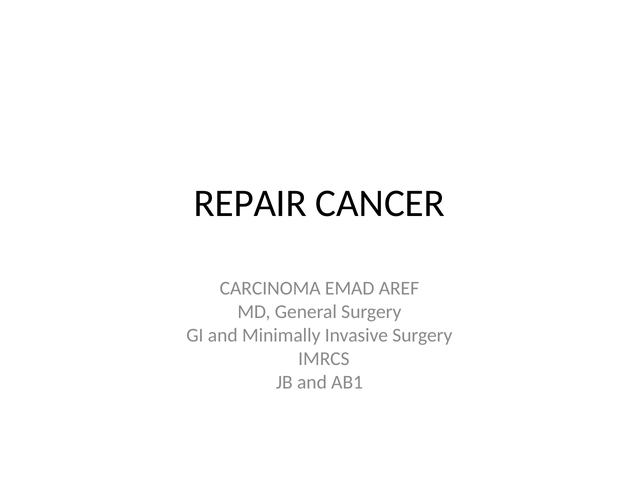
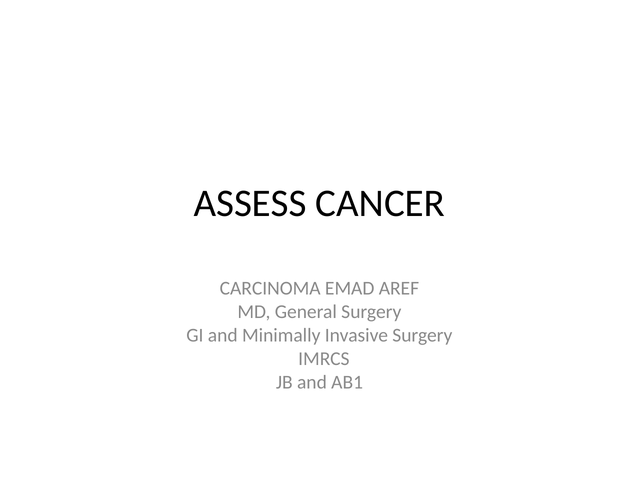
REPAIR: REPAIR -> ASSESS (250, 203)
